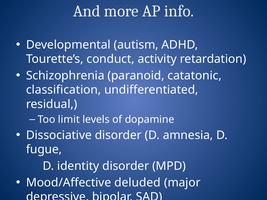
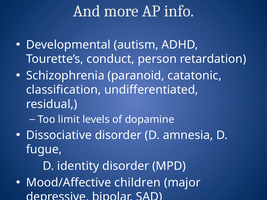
activity: activity -> person (157, 59)
deluded: deluded -> children (137, 183)
